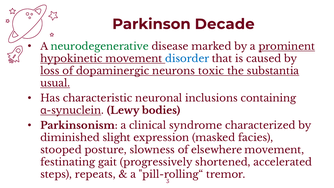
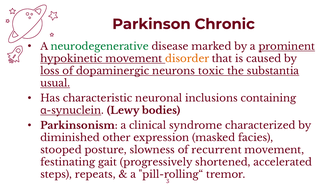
Decade: Decade -> Chronic (225, 24)
disorder colour: blue -> orange (187, 59)
slight: slight -> other (117, 138)
elsewhere: elsewhere -> recurrent (216, 150)
